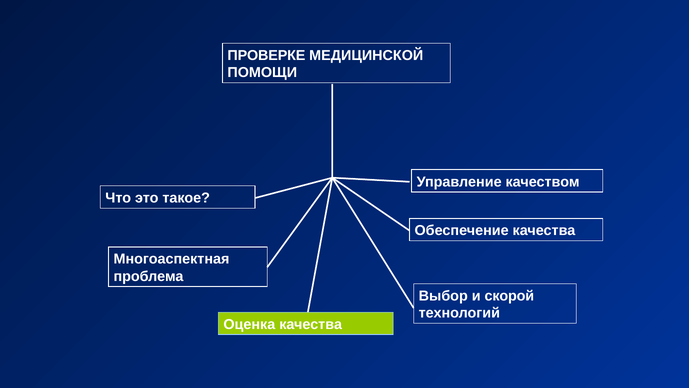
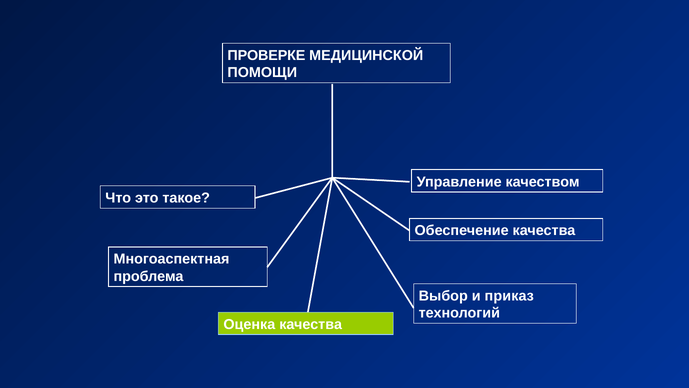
скорой: скорой -> приказ (509, 295)
